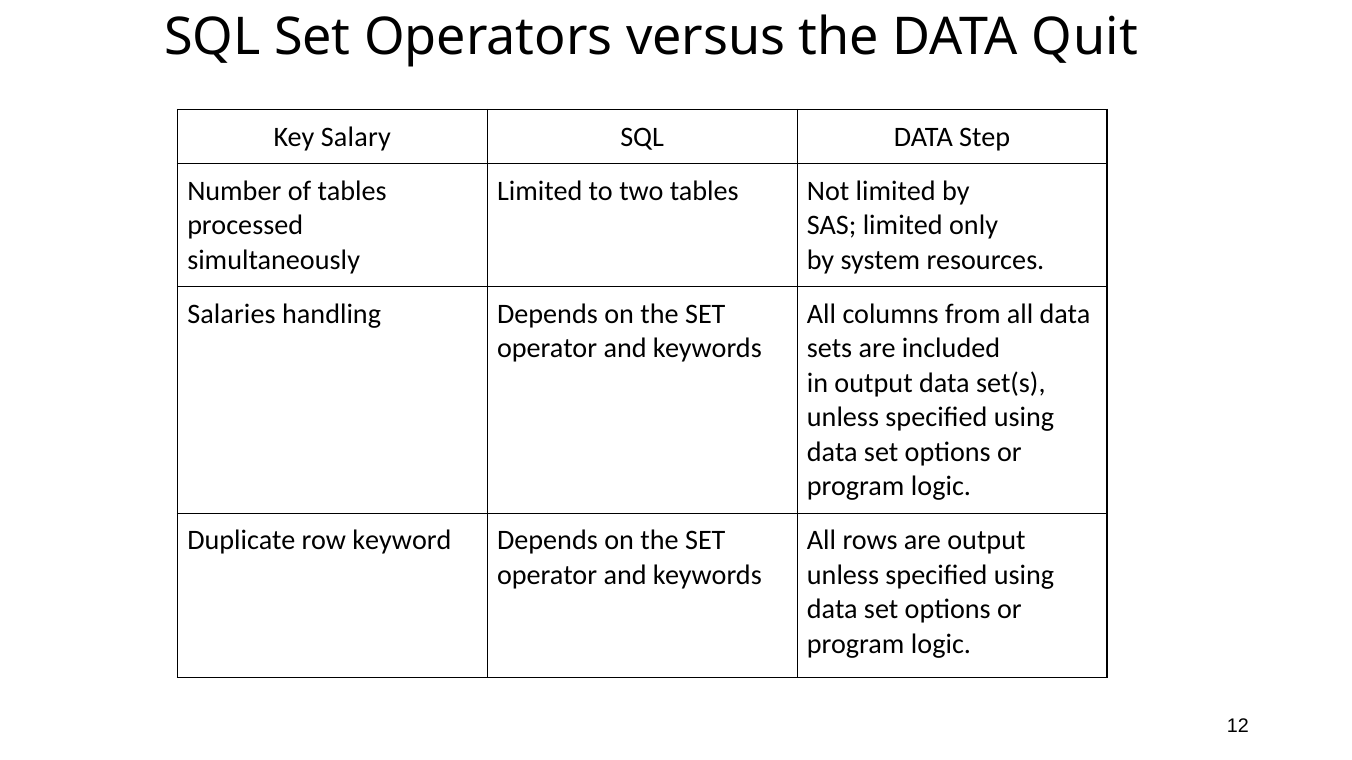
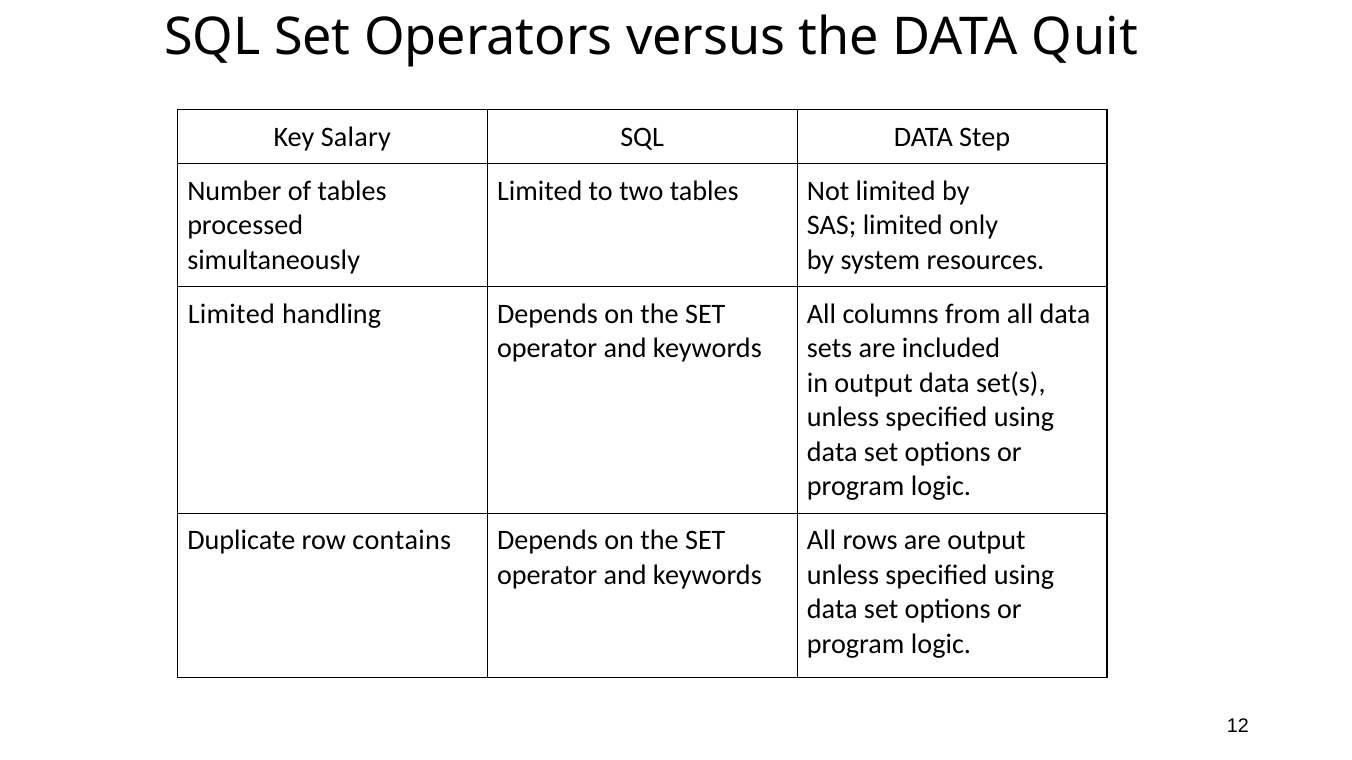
Salaries: Salaries -> Limited (231, 314)
keyword: keyword -> contains (402, 541)
